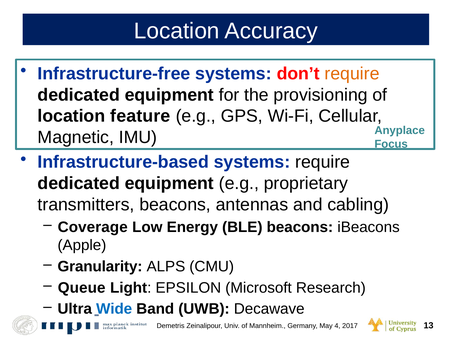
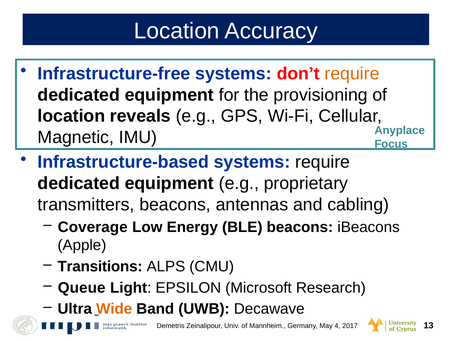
feature: feature -> reveals (140, 116)
Granularity: Granularity -> Transitions (100, 266)
Wide colour: blue -> orange (114, 308)
